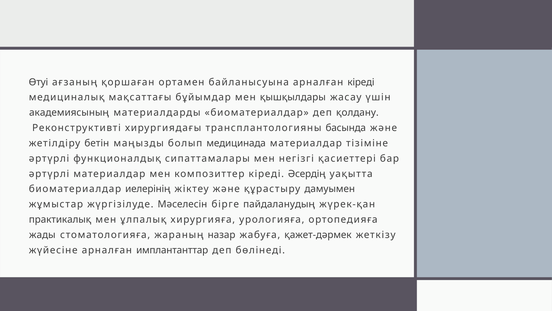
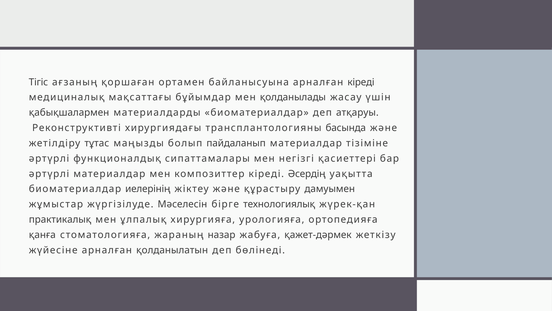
Өтуі: Өтуі -> Тігіс (38, 82)
қышқылдары: қышқылдары -> қолданылады (293, 97)
академиясының: академиясының -> қабықшалармен (69, 113)
қолдану: қолдану -> атқаруы (357, 113)
бетін: бетін -> тұтас (97, 143)
медицинада: медицинада -> пайдаланып (236, 143)
пайдаланудың: пайдаланудың -> технологиялық (279, 204)
жады: жады -> қанға (42, 235)
имплантанттар: имплантанттар -> қолданылатын (172, 250)
